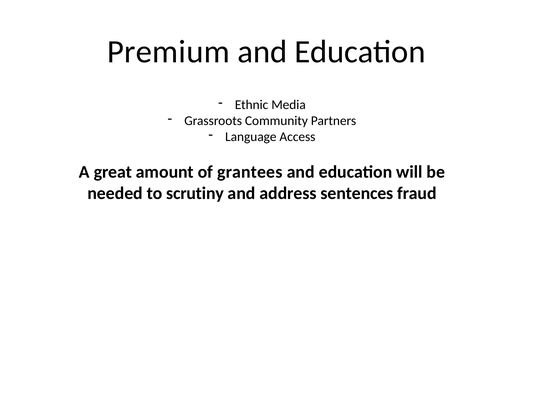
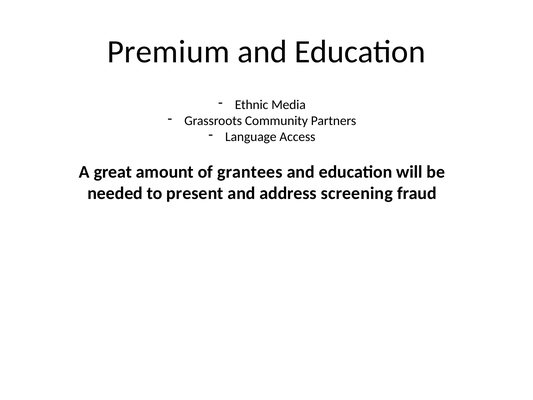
scrutiny: scrutiny -> present (195, 193)
sentences: sentences -> screening (357, 193)
